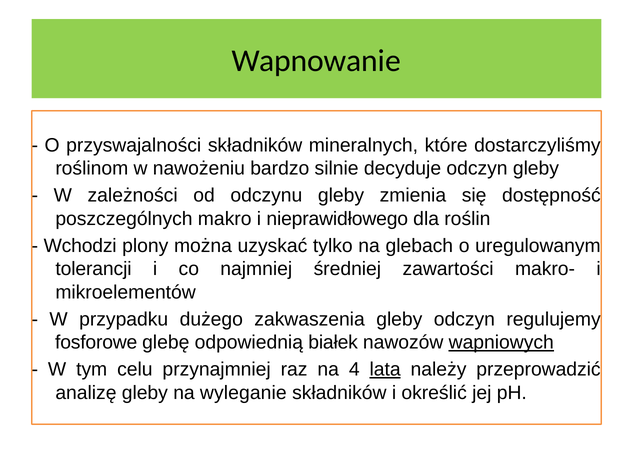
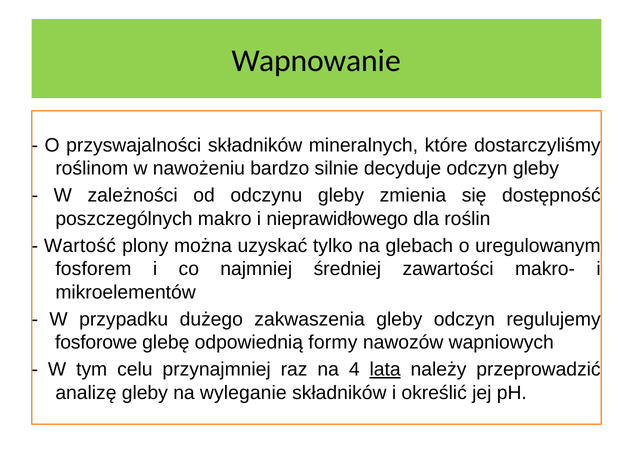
Wchodzi: Wchodzi -> Wartość (80, 246)
tolerancji: tolerancji -> fosforem (93, 269)
białek: białek -> formy (333, 342)
wapniowych underline: present -> none (501, 342)
